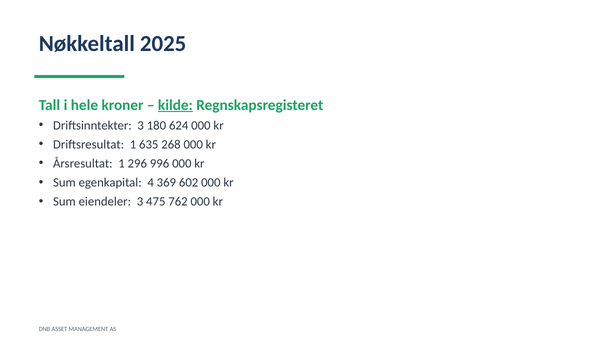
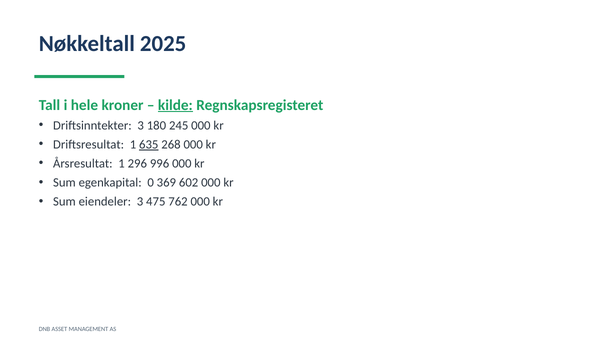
624: 624 -> 245 (179, 125)
635 underline: none -> present (149, 145)
4: 4 -> 0 (151, 183)
